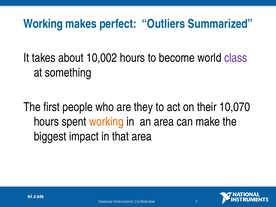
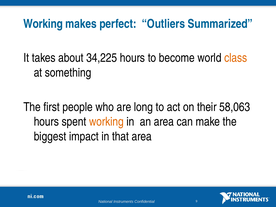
10,002: 10,002 -> 34,225 (102, 58)
class colour: purple -> orange (236, 58)
they: they -> long (143, 107)
10,070: 10,070 -> 58,063 (235, 107)
